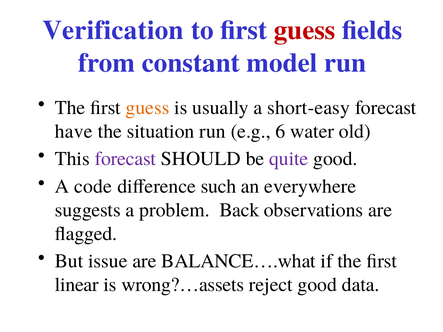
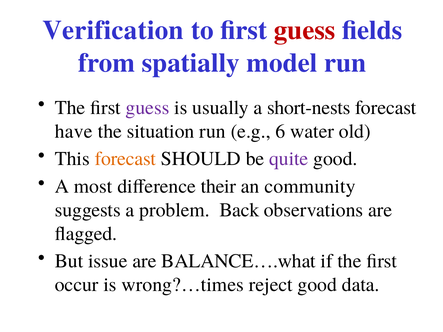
constant: constant -> spatially (191, 63)
guess colour: orange -> purple (147, 108)
short-easy: short-easy -> short-nests (309, 108)
forecast colour: purple -> orange (125, 159)
code: code -> most (93, 186)
such: such -> their (218, 186)
everywhere: everywhere -> community (310, 186)
linear: linear -> occur (77, 285)
wrong?…assets: wrong?…assets -> wrong?…times (183, 285)
